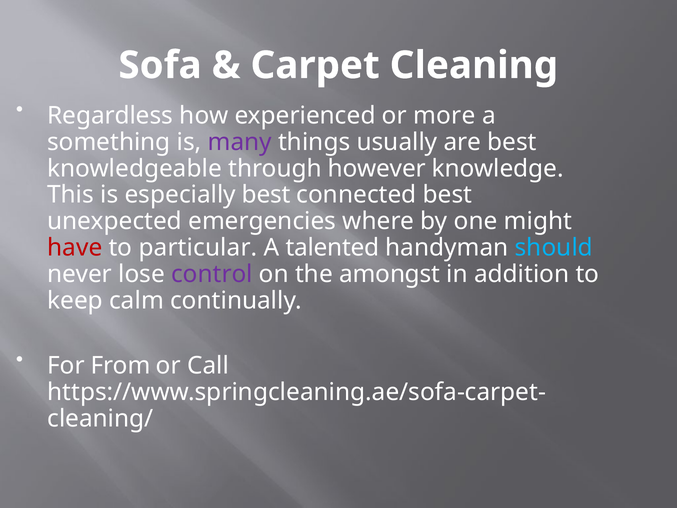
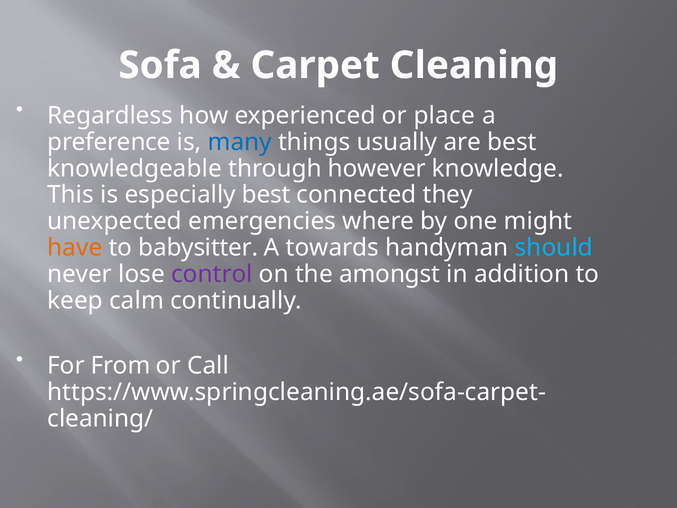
more: more -> place (444, 116)
something: something -> preference (109, 142)
many colour: purple -> blue (240, 142)
connected best: best -> they (448, 195)
have colour: red -> orange (75, 248)
particular: particular -> babysitter (198, 248)
talented: talented -> towards (332, 248)
